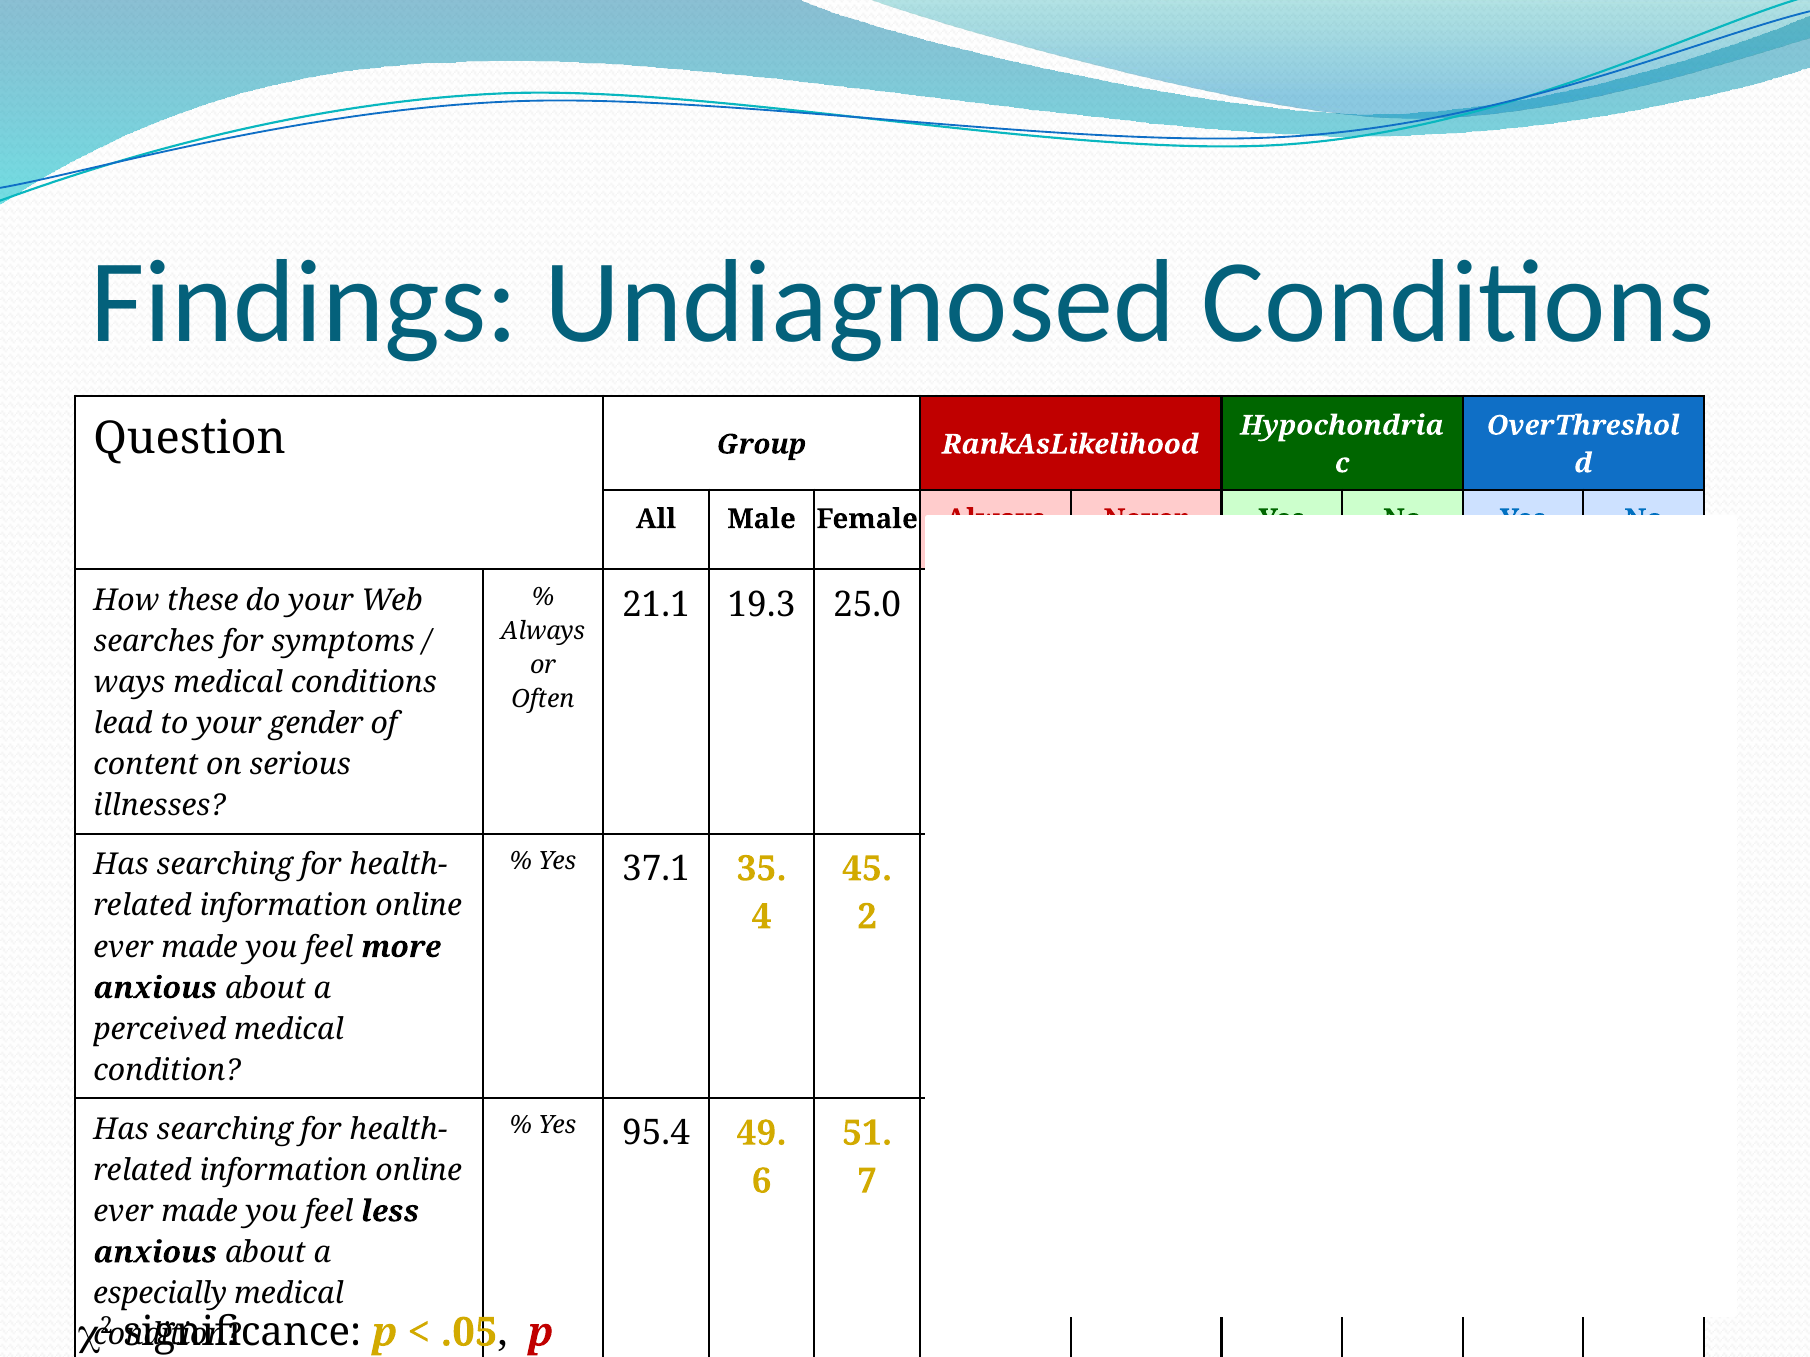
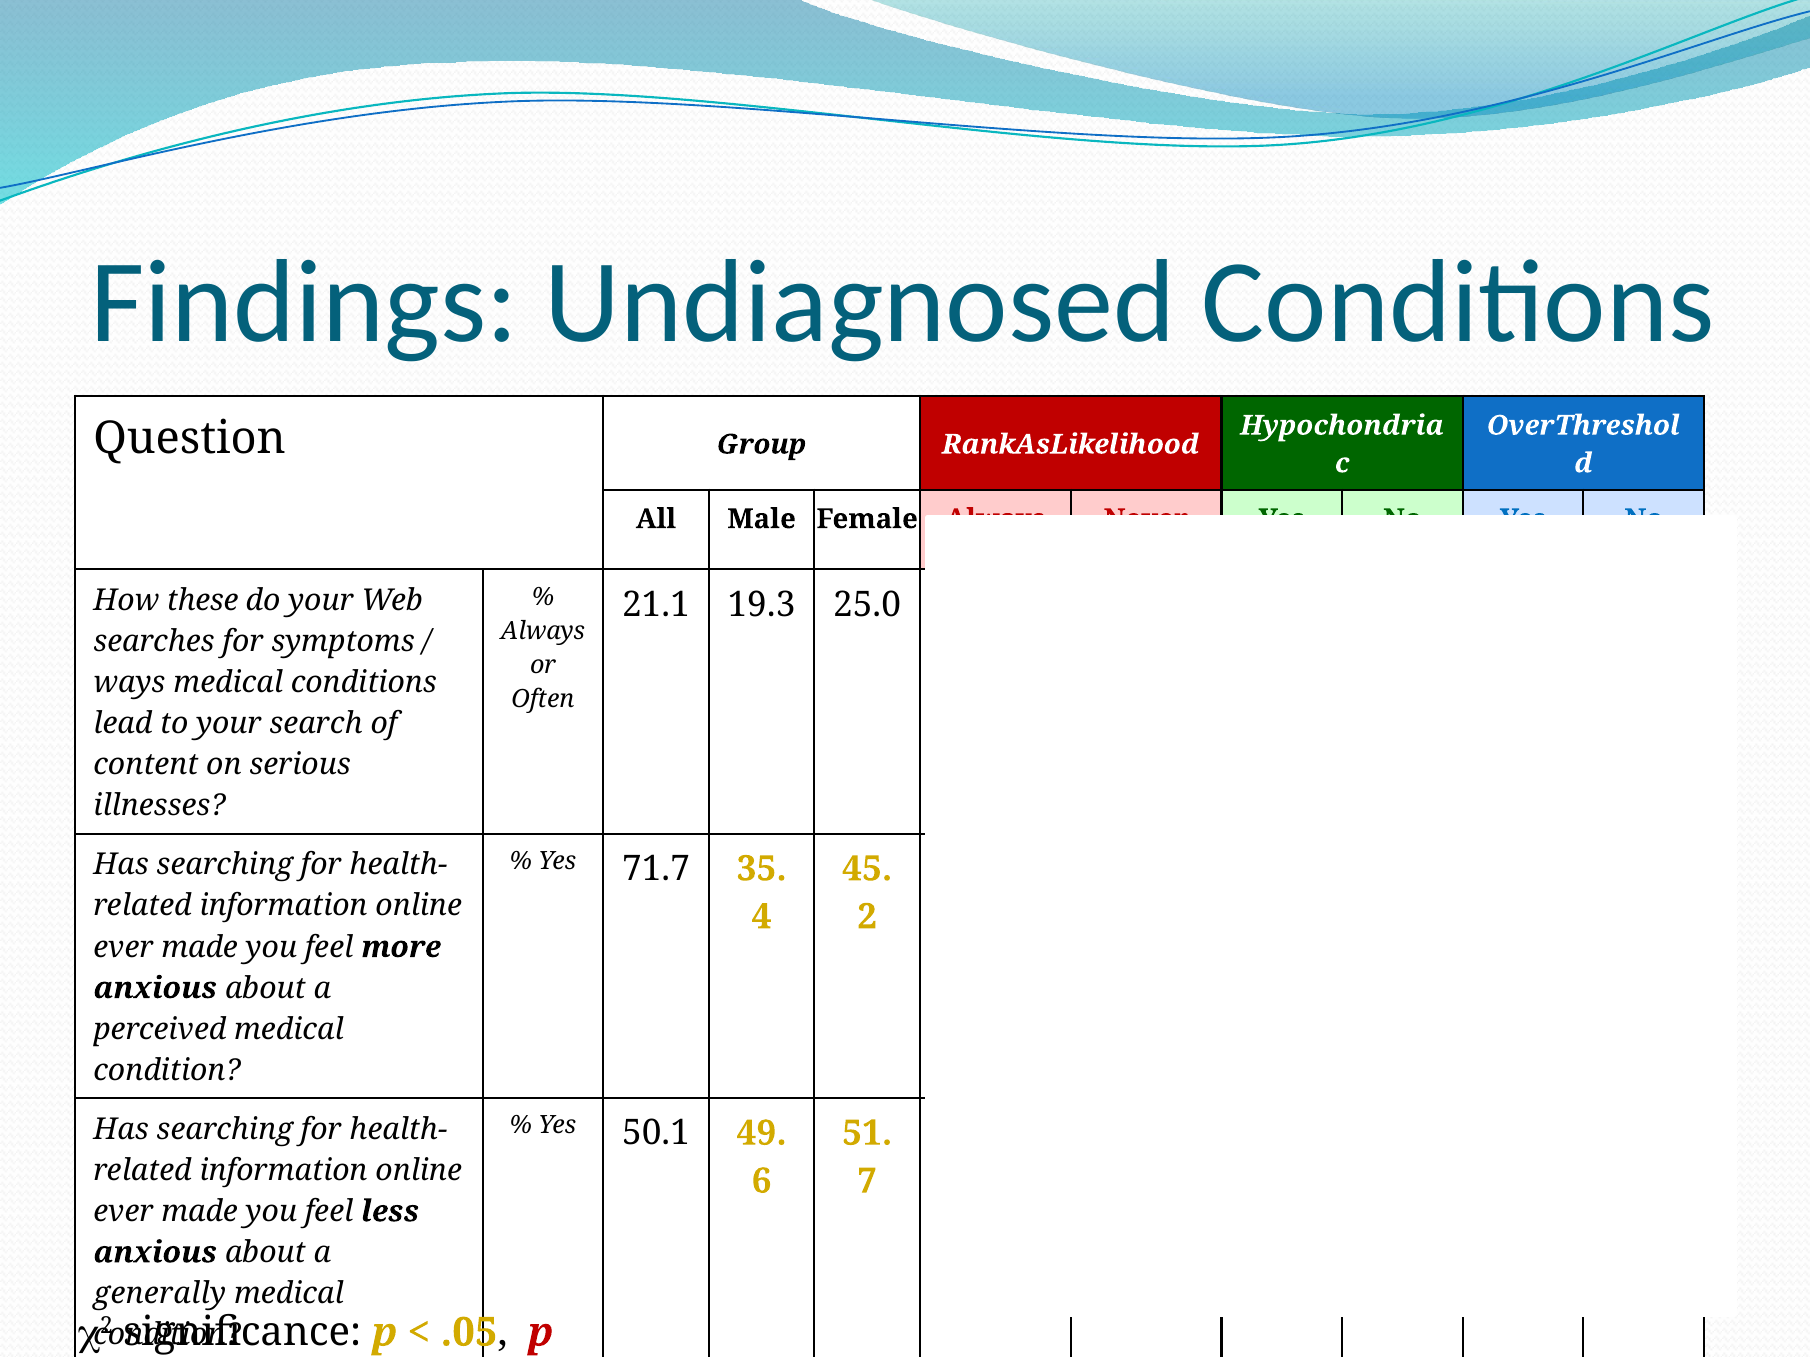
gender: gender -> search (316, 724)
37.1: 37.1 -> 71.7 (656, 869)
95.4: 95.4 -> 50.1 (656, 1134)
especially: especially -> generally (160, 1294)
